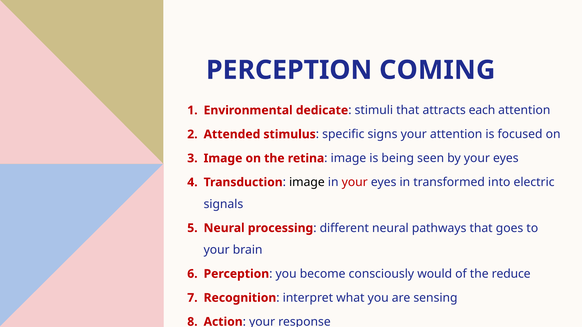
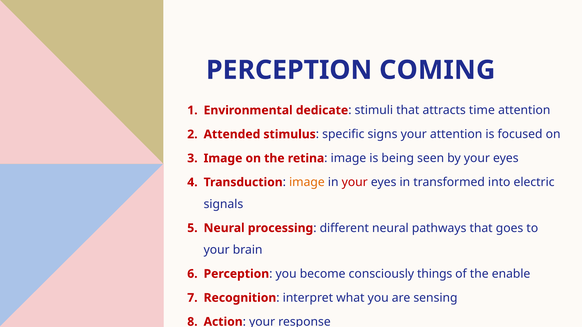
each: each -> time (482, 110)
image colour: black -> orange (307, 182)
would: would -> things (435, 274)
reduce: reduce -> enable (511, 274)
